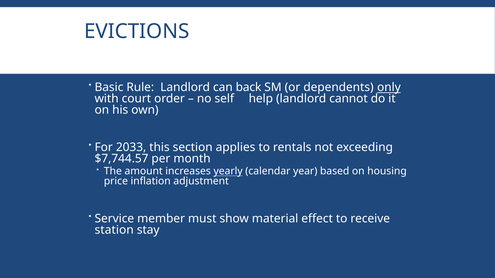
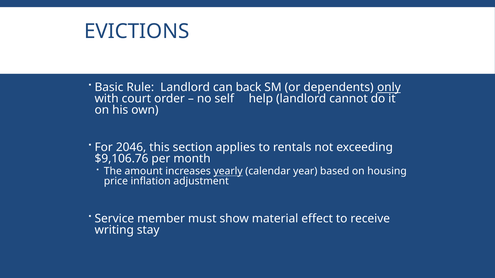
2033: 2033 -> 2046 (131, 147)
$7,744.57: $7,744.57 -> $9,106.76 (122, 159)
station: station -> writing (114, 230)
